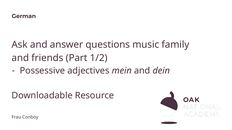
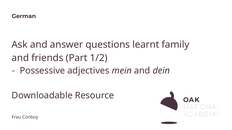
music: music -> learnt (146, 45)
